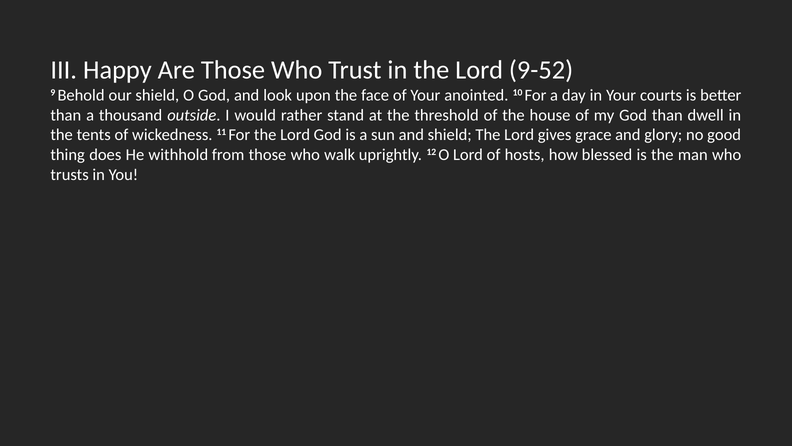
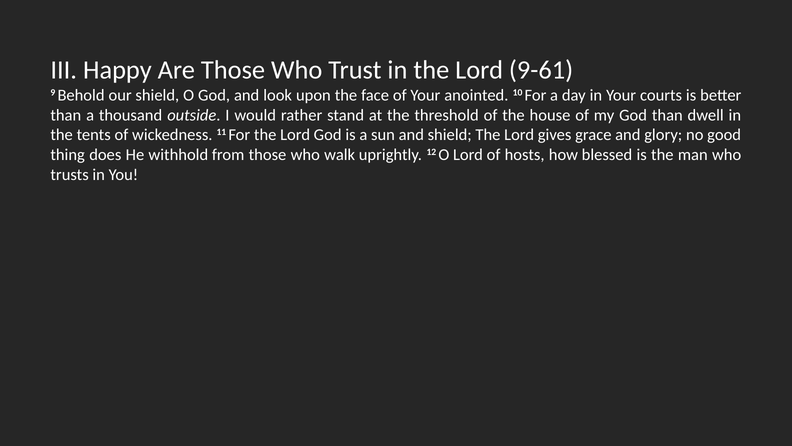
9-52: 9-52 -> 9-61 (541, 70)
